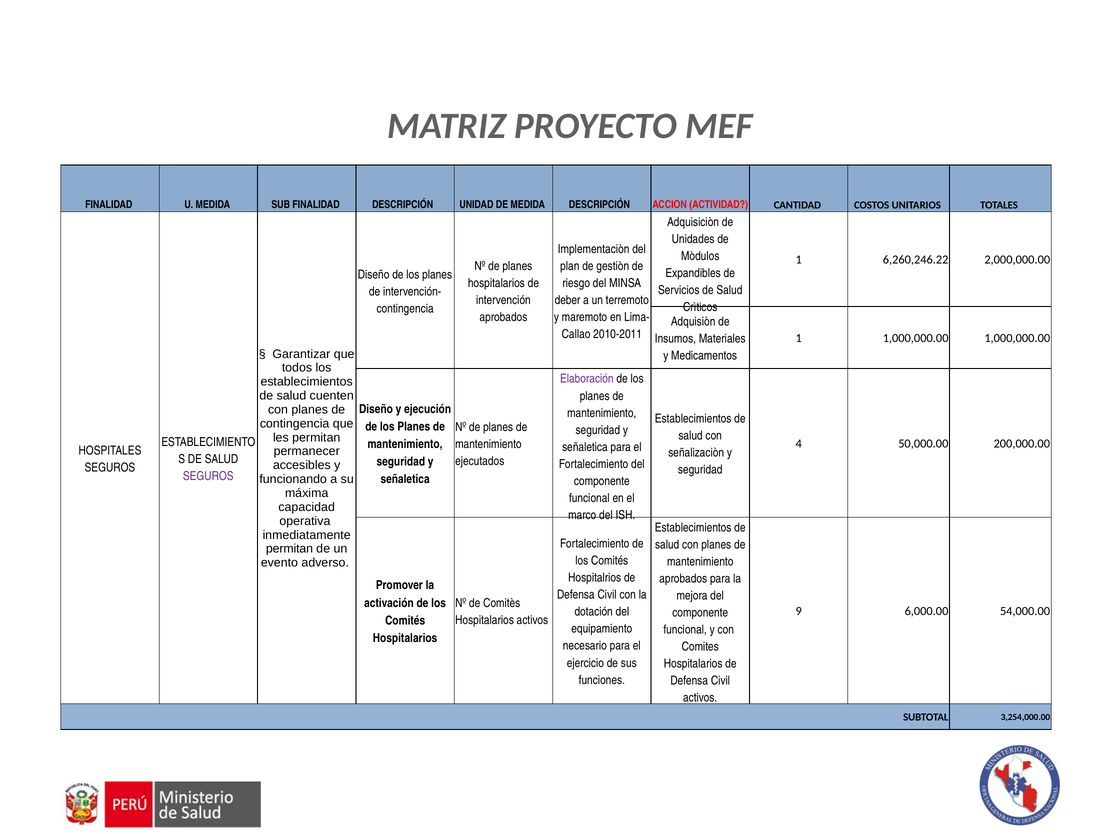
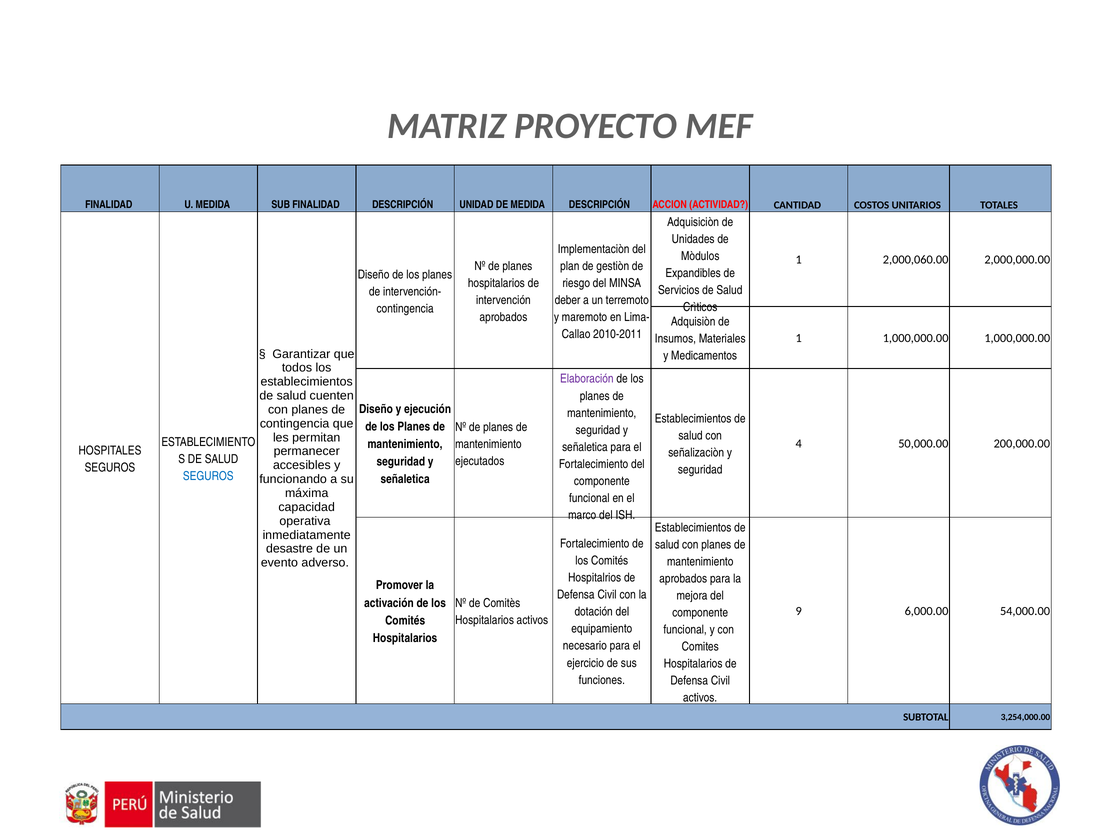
6,260,246.22: 6,260,246.22 -> 2,000,060.00 (916, 260)
SEGUROS colour: purple -> blue (208, 476)
permitan: permitan -> desastre (289, 549)
